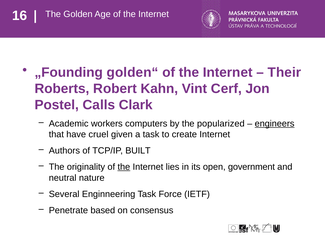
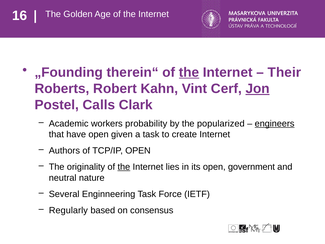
golden“: golden“ -> therein“ (133, 72)
the underline: none -> present (189, 72)
Jon underline: none -> present (258, 89)
computers: computers -> probability (146, 123)
have cruel: cruel -> open (99, 134)
TCP/IP BUILT: BUILT -> OPEN (138, 151)
Penetrate: Penetrate -> Regularly (68, 210)
